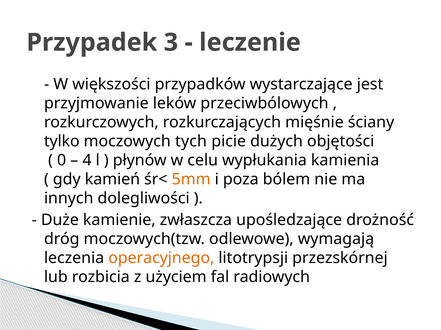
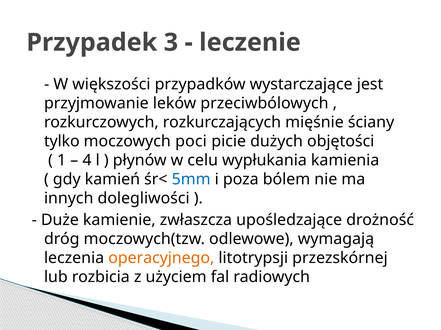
tych: tych -> poci (191, 142)
0: 0 -> 1 (62, 161)
5mm colour: orange -> blue (191, 180)
